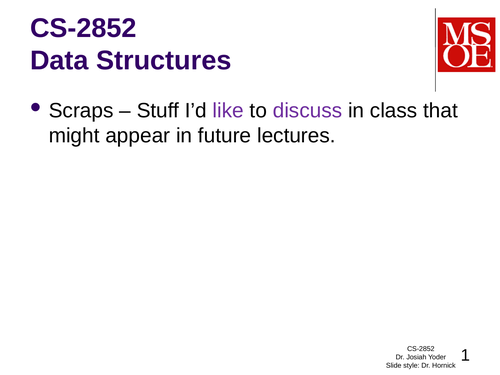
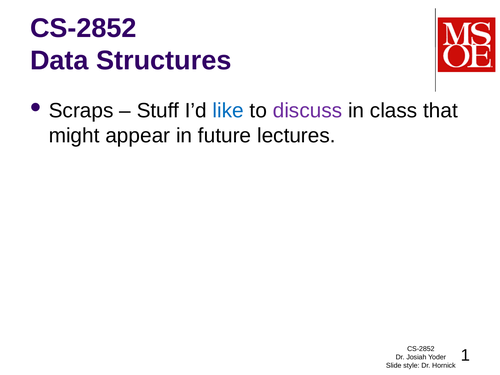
like colour: purple -> blue (228, 110)
